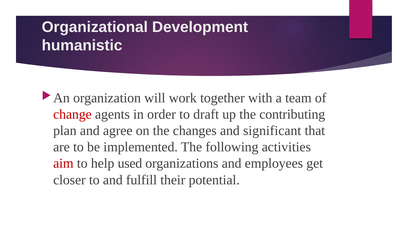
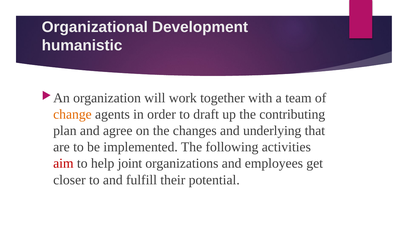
change colour: red -> orange (72, 114)
significant: significant -> underlying (272, 130)
used: used -> joint (130, 163)
